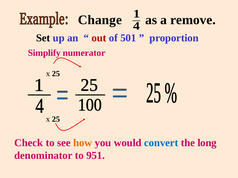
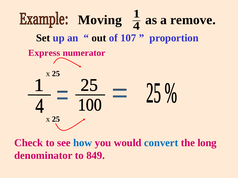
Change: Change -> Moving (100, 20)
out colour: red -> black (99, 38)
501: 501 -> 107 (128, 38)
Simplify: Simplify -> Express (44, 53)
how colour: orange -> blue (83, 143)
951: 951 -> 849 (96, 156)
